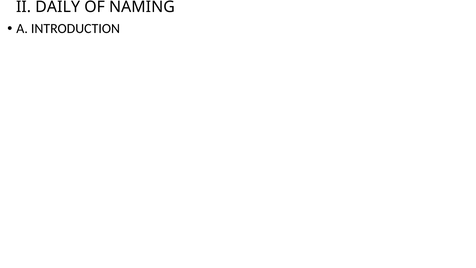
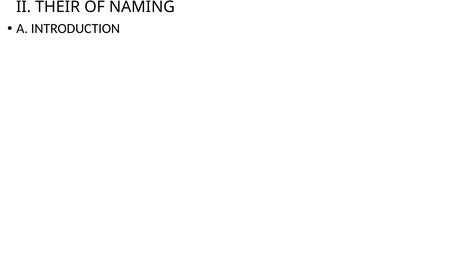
DAILY: DAILY -> THEIR (58, 7)
